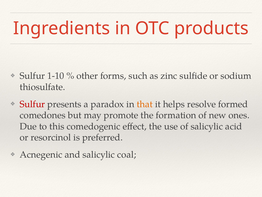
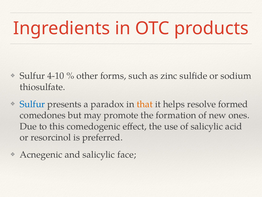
1-10: 1-10 -> 4-10 (56, 76)
Sulfur colour: red -> blue (32, 104)
coal: coal -> face (127, 154)
